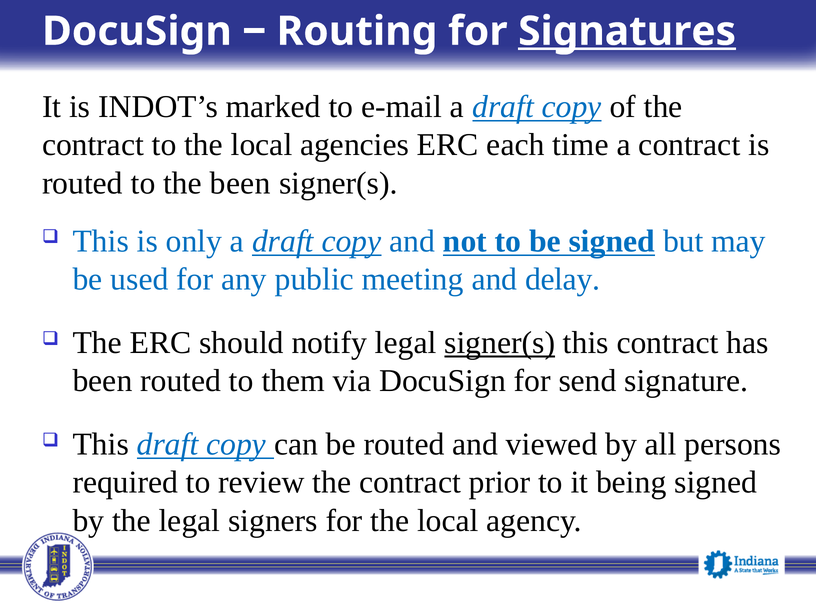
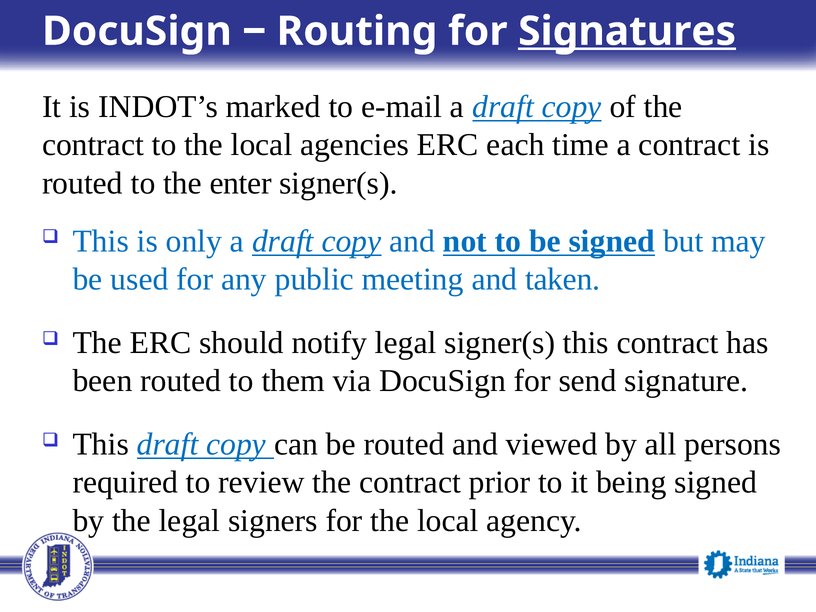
the been: been -> enter (241, 183)
delay: delay -> taken (563, 279)
signer(s underline: present -> none (500, 343)
